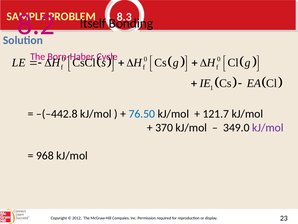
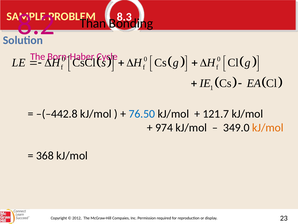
Itself: Itself -> Than (93, 23)
370: 370 -> 974 (164, 127)
kJ/mol colour: purple -> orange (268, 127)
968: 968 -> 368 (45, 155)
